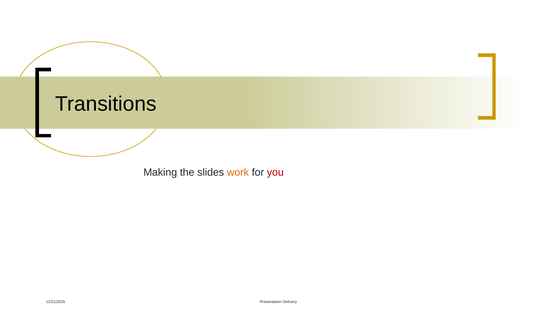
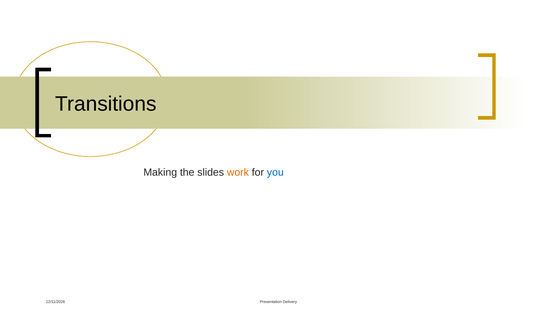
you colour: red -> blue (275, 173)
